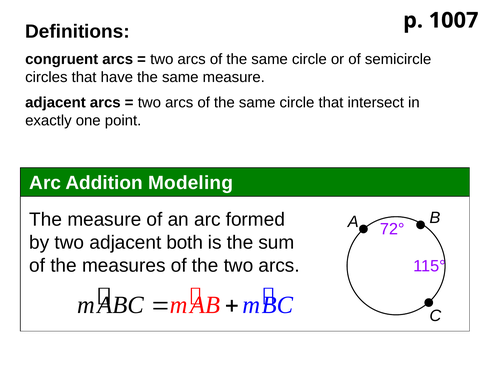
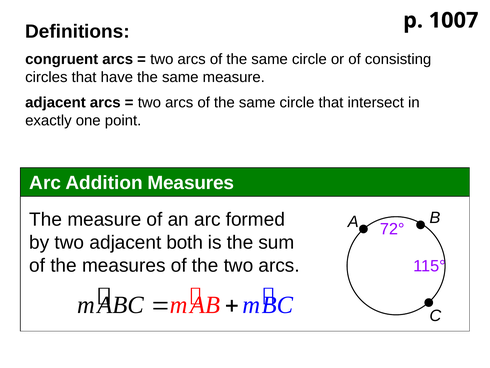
semicircle: semicircle -> consisting (398, 59)
Addition Modeling: Modeling -> Measures (191, 183)
